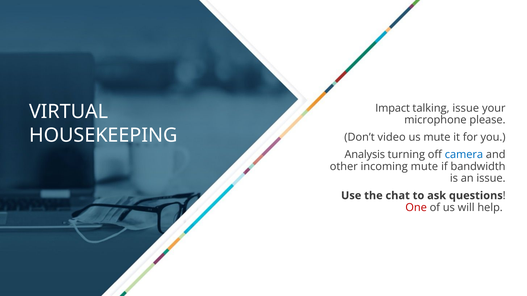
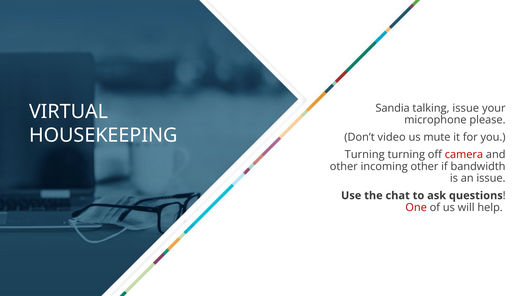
Impact: Impact -> Sandia (393, 108)
Analysis: Analysis -> Turning (365, 155)
camera colour: blue -> red (464, 155)
incoming mute: mute -> other (424, 167)
